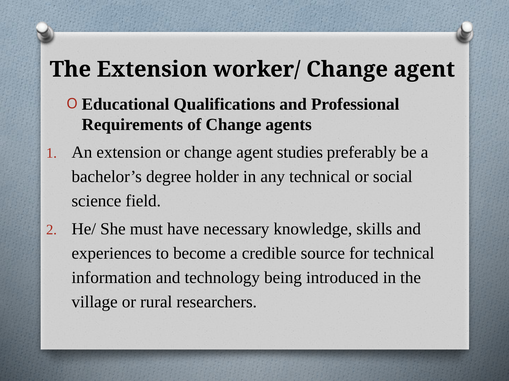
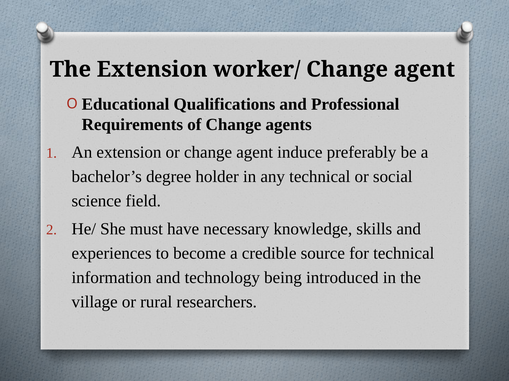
studies: studies -> induce (300, 153)
